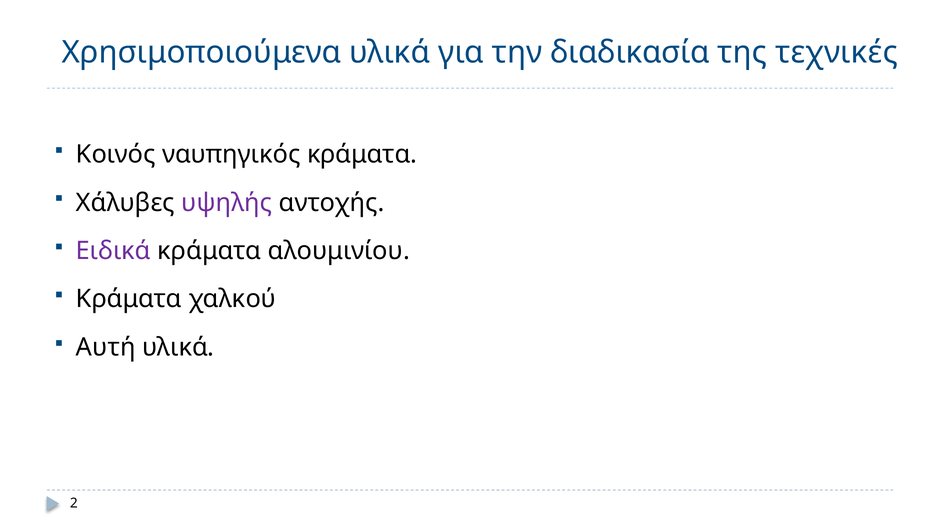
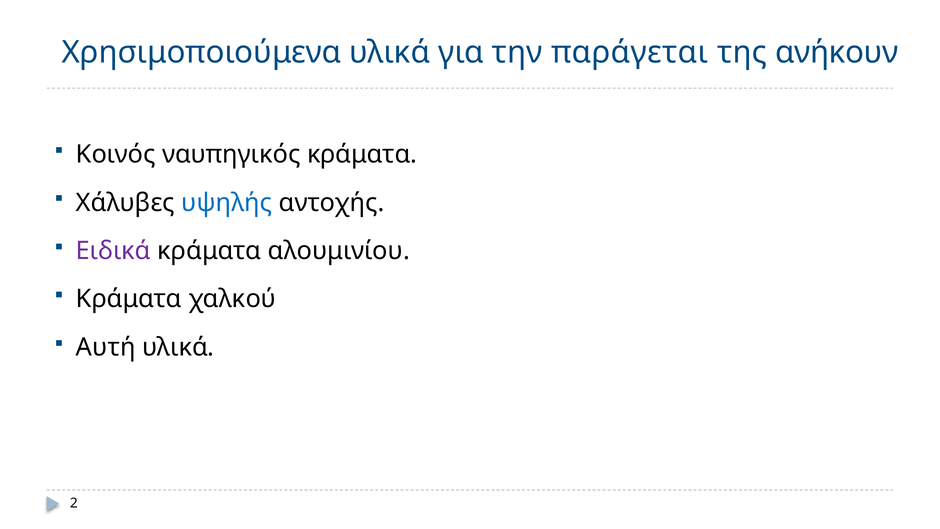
διαδικασία: διαδικασία -> παράγεται (630, 52)
τεχνικές: τεχνικές -> ανήκουν (837, 52)
υψηλής colour: purple -> blue (227, 203)
